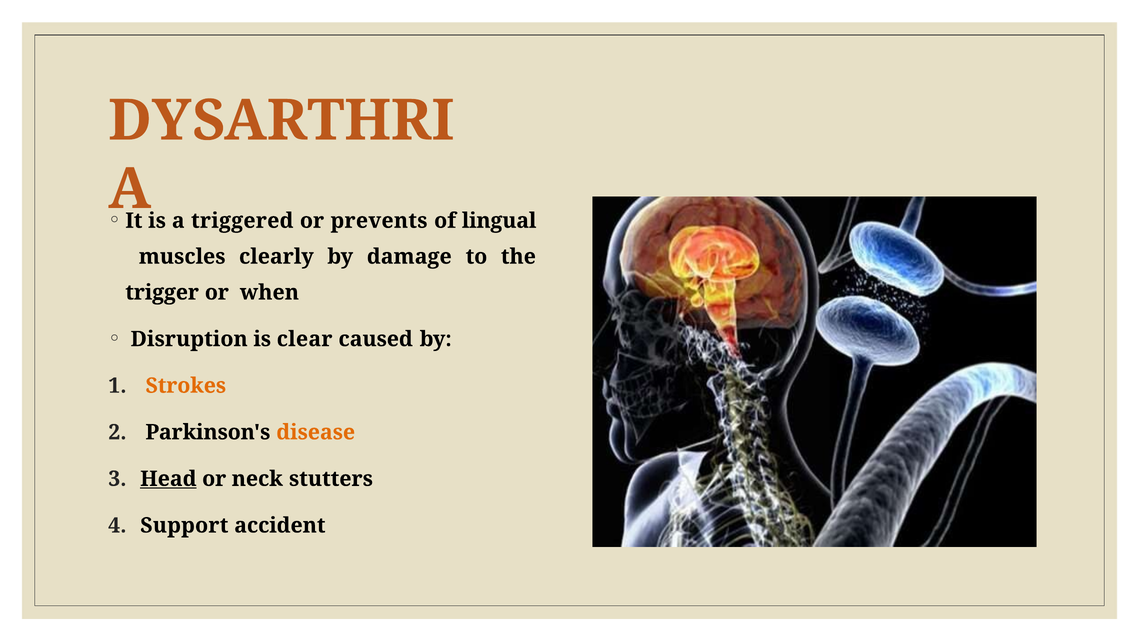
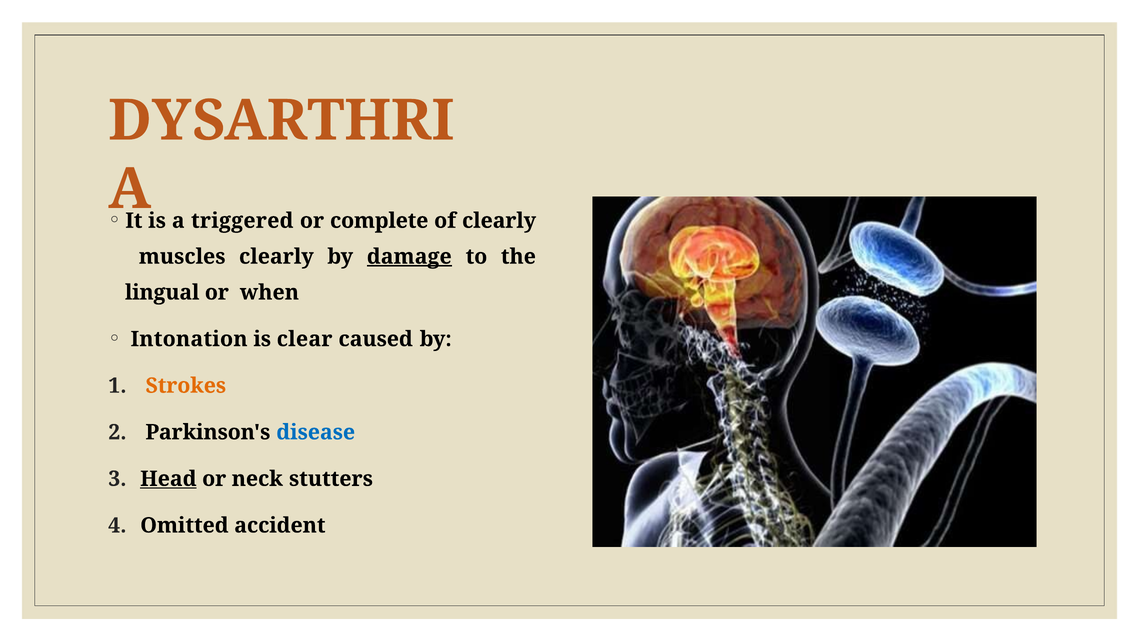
prevents: prevents -> complete (379, 221)
of lingual: lingual -> clearly (499, 221)
damage underline: none -> present (409, 256)
trigger: trigger -> lingual (162, 292)
Disruption: Disruption -> Intonation (189, 339)
disease colour: orange -> blue (316, 432)
Support: Support -> Omitted (184, 525)
